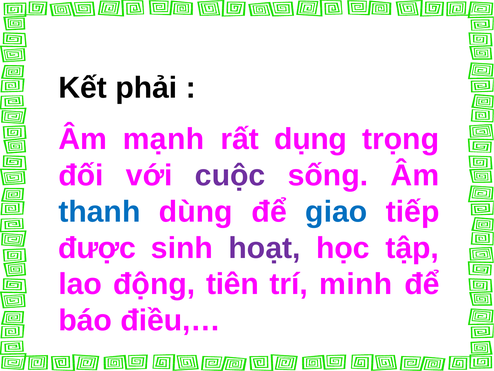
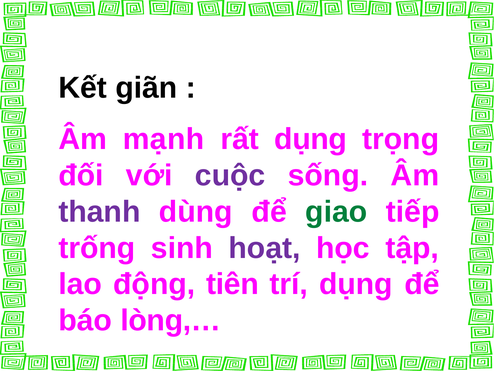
phải: phải -> giãn (146, 88)
thanh colour: blue -> purple (99, 212)
giao colour: blue -> green (336, 212)
được: được -> trống (97, 248)
trí minh: minh -> dụng (356, 284)
điều,…: điều,… -> lòng,… (171, 320)
